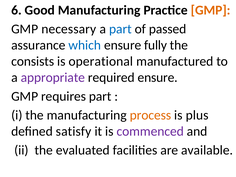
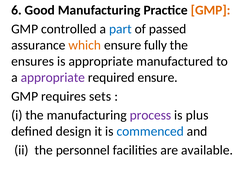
necessary: necessary -> controlled (69, 29)
which colour: blue -> orange (85, 45)
consists: consists -> ensures (33, 61)
is operational: operational -> appropriate (101, 61)
requires part: part -> sets (100, 96)
process colour: orange -> purple (150, 115)
satisfy: satisfy -> design (74, 131)
commenced colour: purple -> blue (150, 131)
evaluated: evaluated -> personnel (83, 150)
